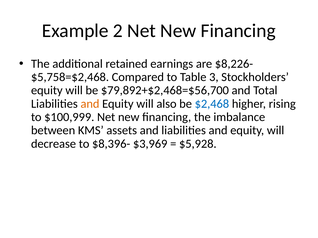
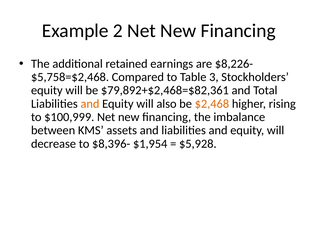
$79,892+$2,468=$56,700: $79,892+$2,468=$56,700 -> $79,892+$2,468=$82,361 (165, 91)
$2,468 colour: blue -> orange (212, 104)
$3,969: $3,969 -> $1,954 (150, 144)
